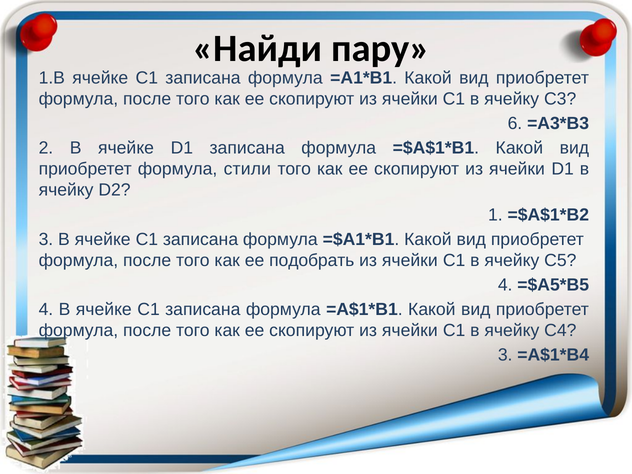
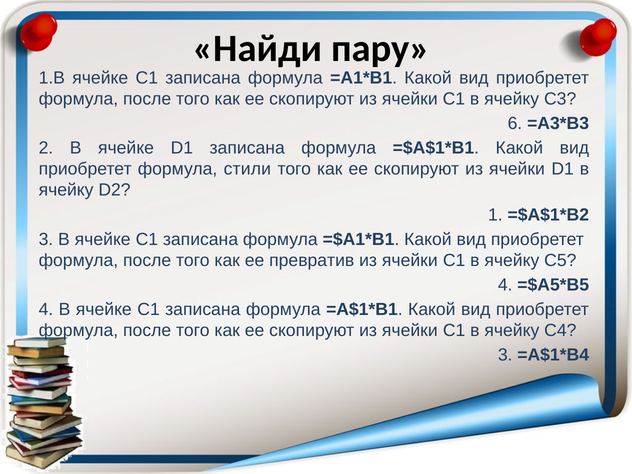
подобрать: подобрать -> превратив (312, 260)
